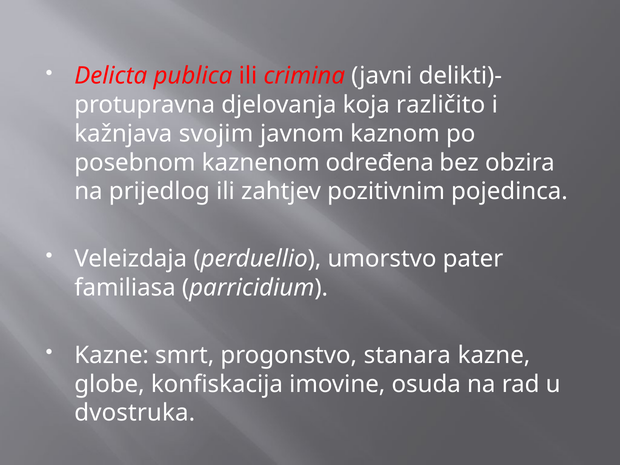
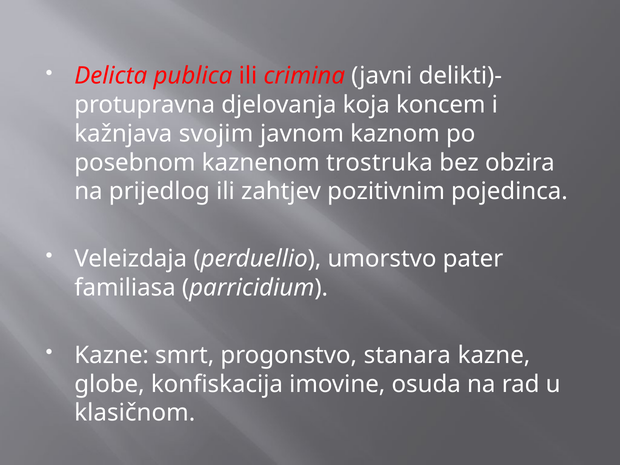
različito: različito -> koncem (441, 105)
određena: određena -> trostruka (379, 163)
dvostruka: dvostruka -> klasičnom (135, 413)
